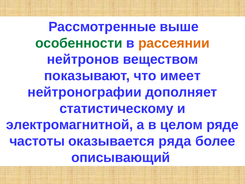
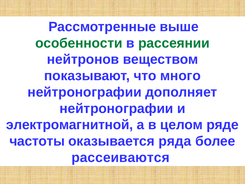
рассеянии colour: orange -> green (174, 43)
имеет: имеет -> много (180, 76)
статистическому: статистическому -> нейтронографии (116, 108)
описывающий: описывающий -> рассеиваются (121, 157)
